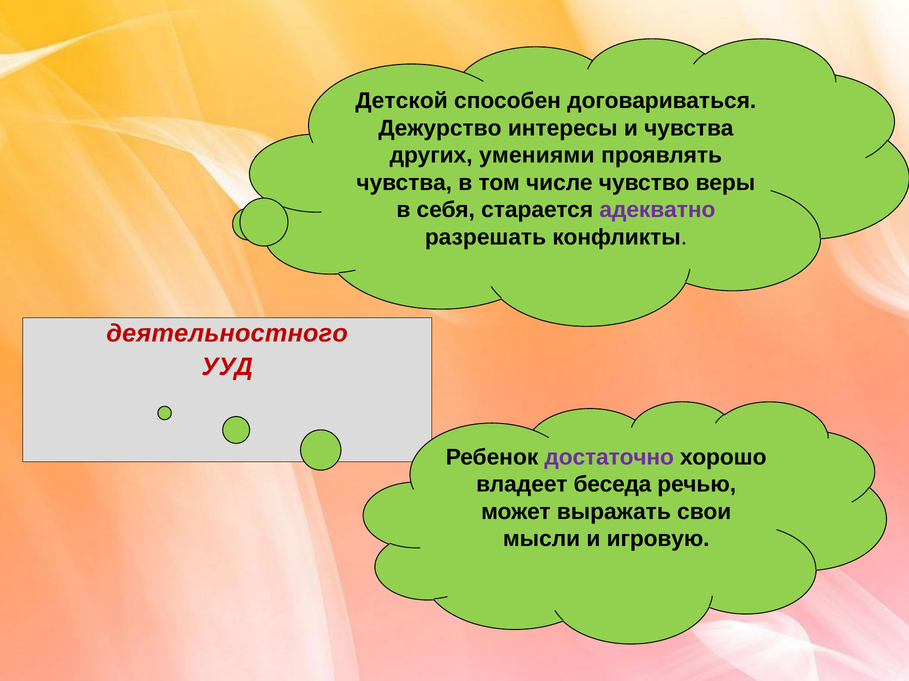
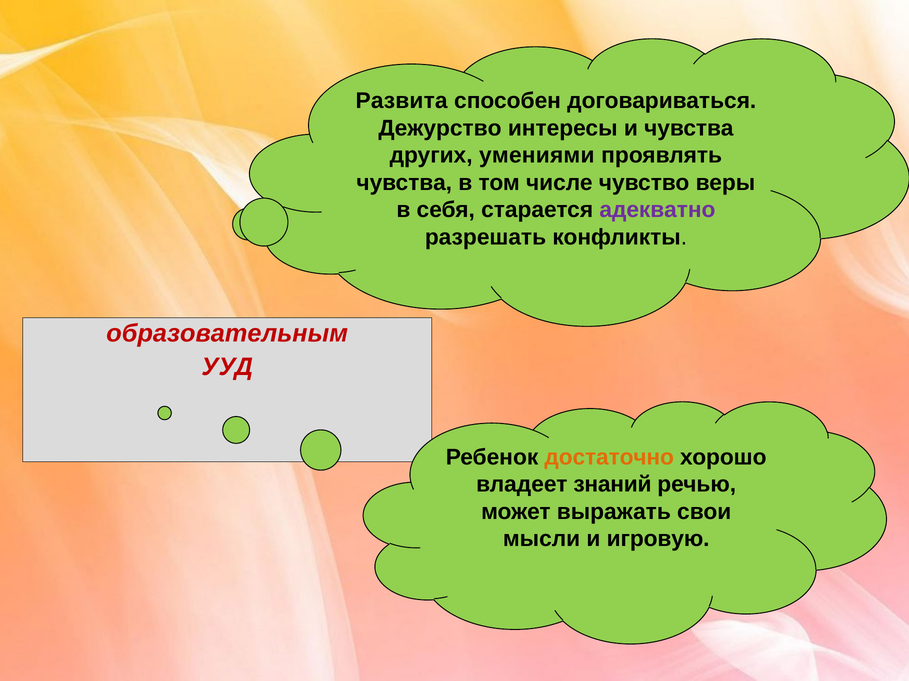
Детской: Детской -> Развита (402, 101)
деятельностного: деятельностного -> образовательным (227, 334)
достаточно colour: purple -> orange (609, 458)
беседа: беседа -> знаний (612, 485)
